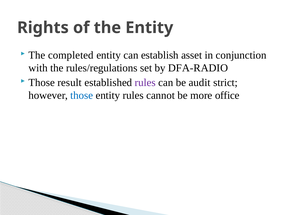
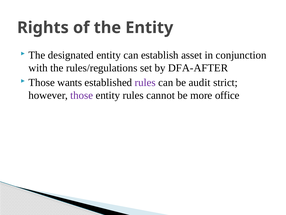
completed: completed -> designated (71, 55)
DFA-RADIO: DFA-RADIO -> DFA-AFTER (198, 68)
result: result -> wants (70, 82)
those colour: blue -> purple (82, 95)
